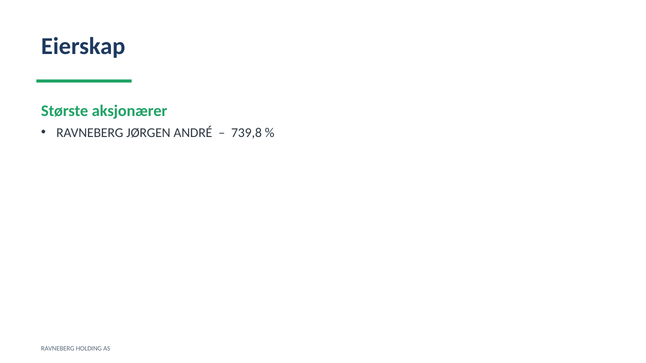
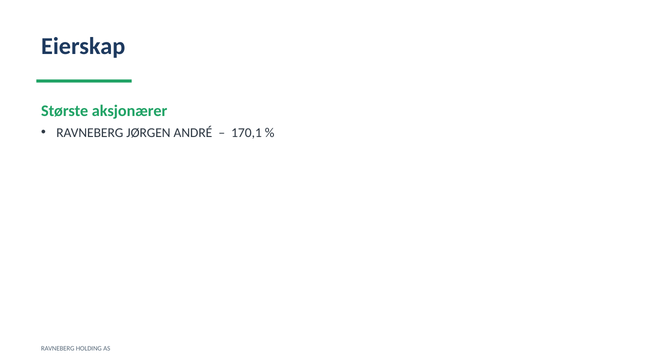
739,8: 739,8 -> 170,1 (246, 133)
